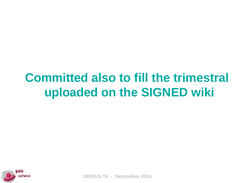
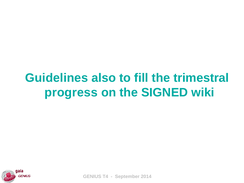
Committed: Committed -> Guidelines (57, 78)
uploaded: uploaded -> progress (71, 92)
